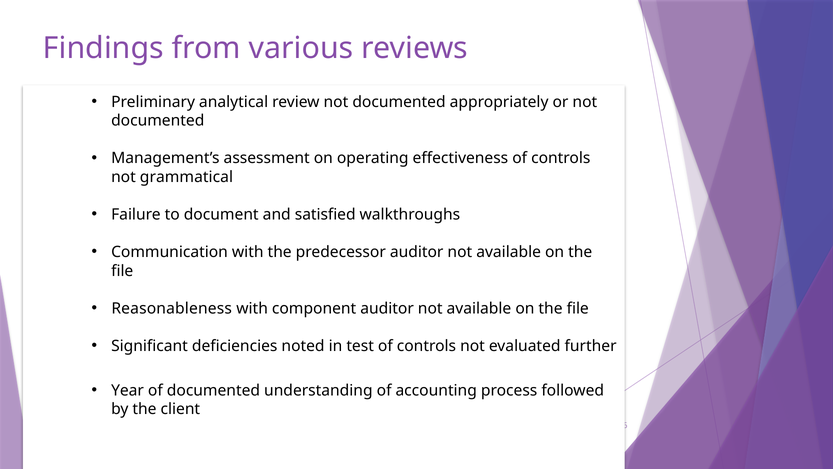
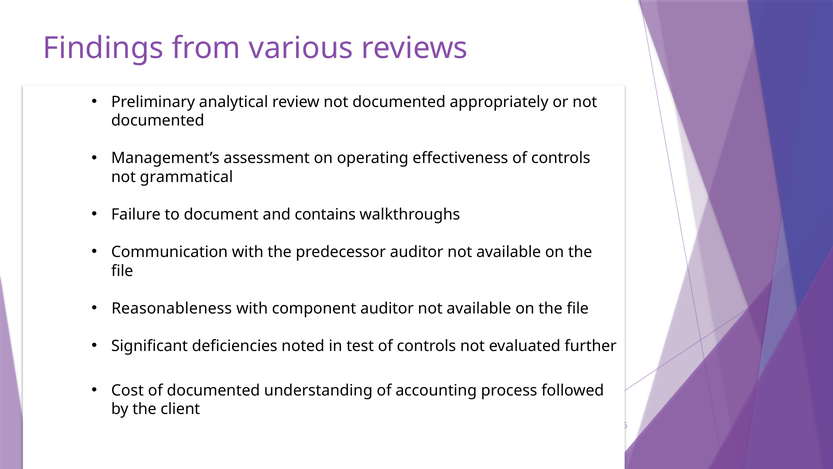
satisfied: satisfied -> contains (325, 214)
Year: Year -> Cost (127, 390)
